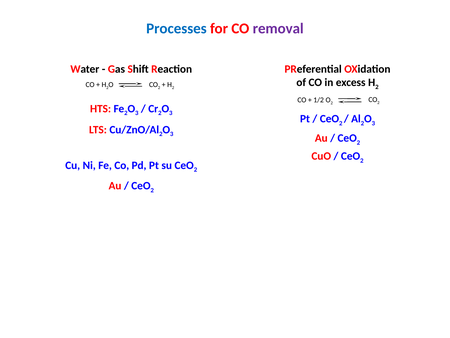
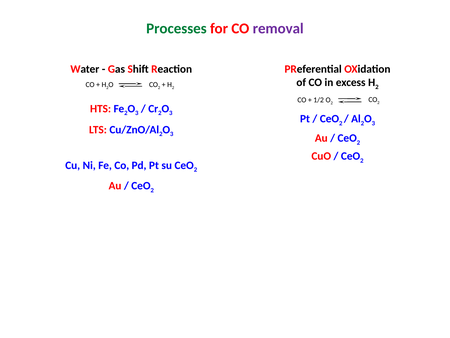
Processes colour: blue -> green (176, 29)
